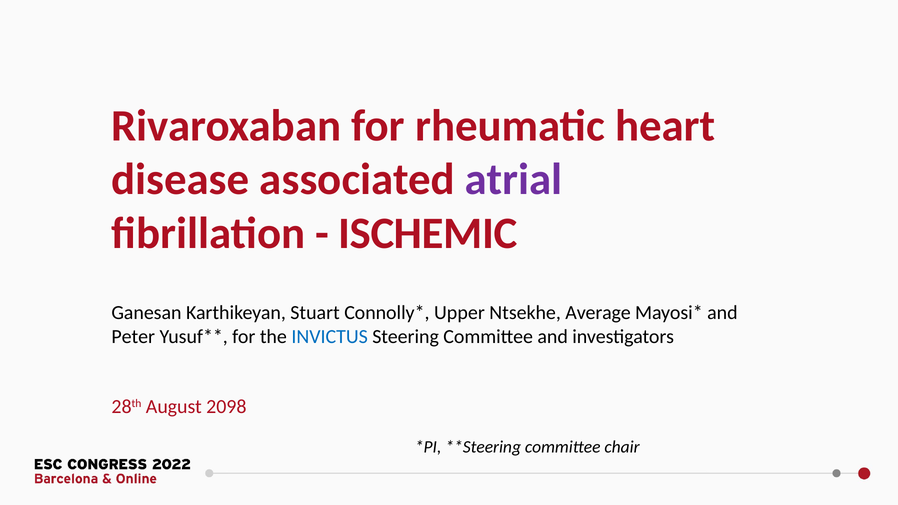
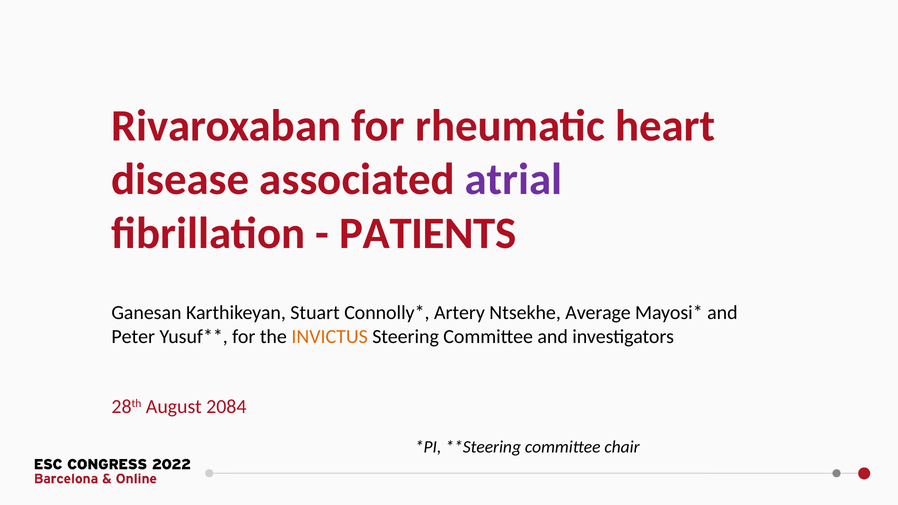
ISCHEMIC: ISCHEMIC -> PATIENTS (428, 234)
Upper: Upper -> Artery (459, 313)
INVICTUS colour: blue -> orange (330, 337)
2098: 2098 -> 2084 (226, 407)
